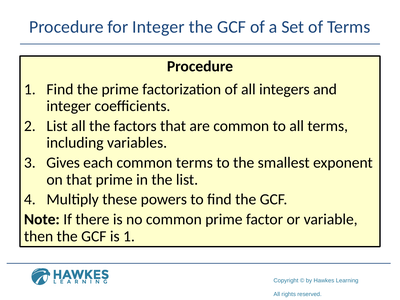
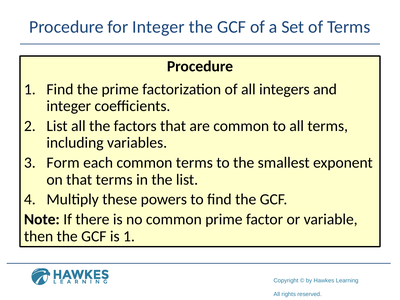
Gives: Gives -> Form (63, 163)
that prime: prime -> terms (114, 180)
